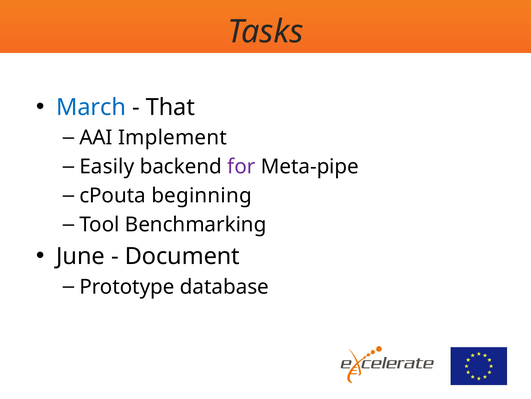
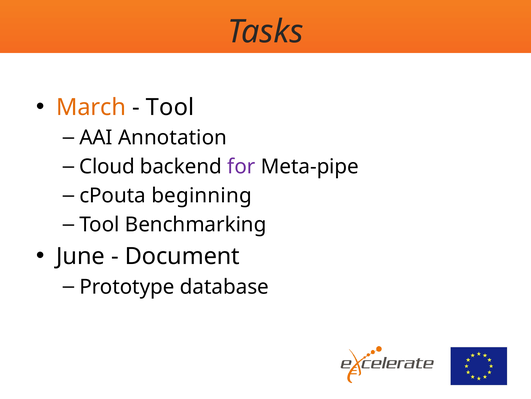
March colour: blue -> orange (91, 107)
That: That -> Tool (170, 107)
Implement: Implement -> Annotation (173, 138)
Easily: Easily -> Cloud (107, 166)
